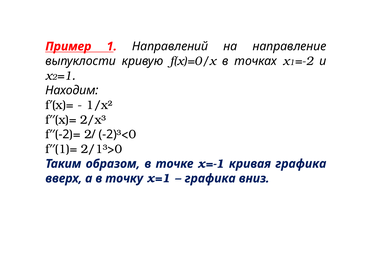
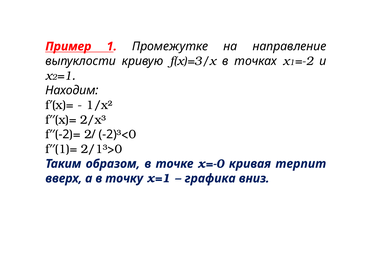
Направлений: Направлений -> Промежутке (170, 46)
f(x)=0/x: f(x)=0/x -> f(x)=3/x (193, 61)
x=-1: x=-1 -> x=-0 (211, 163)
кривая графика: графика -> терпит (301, 163)
